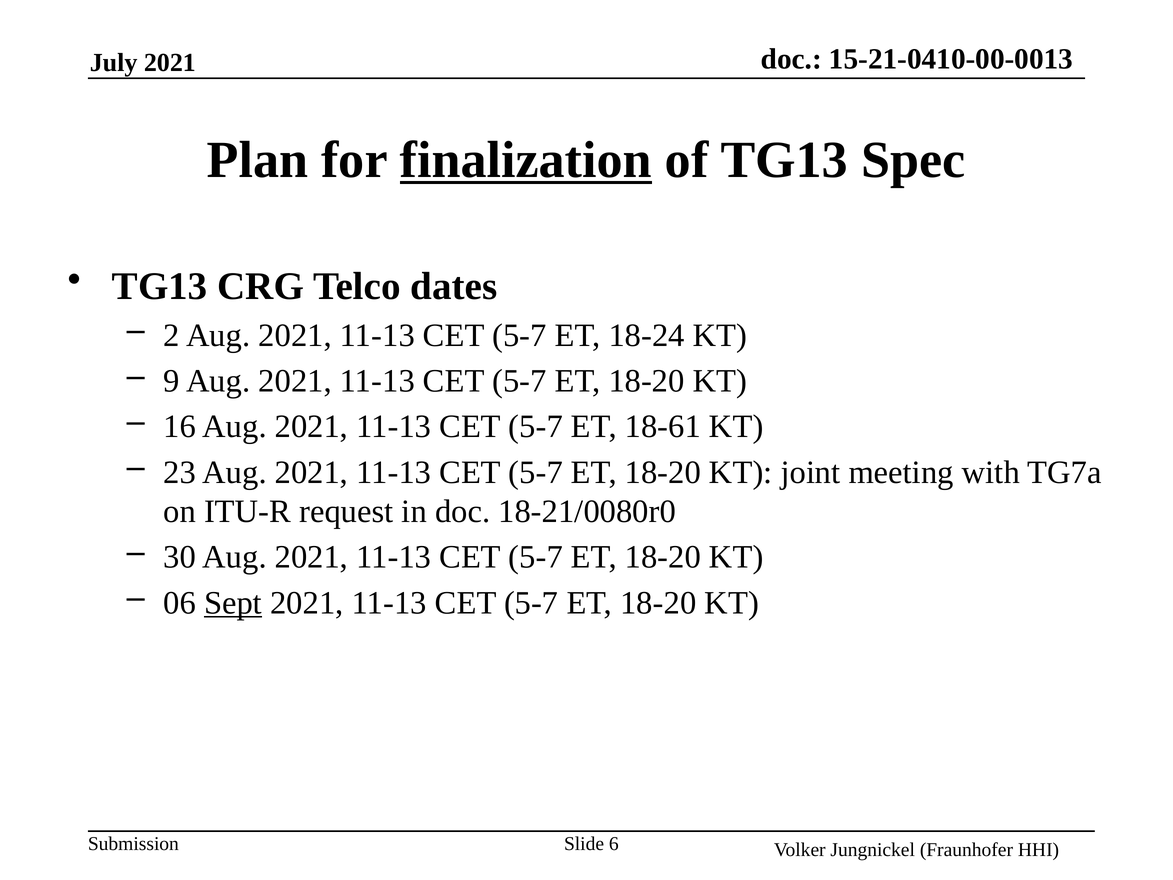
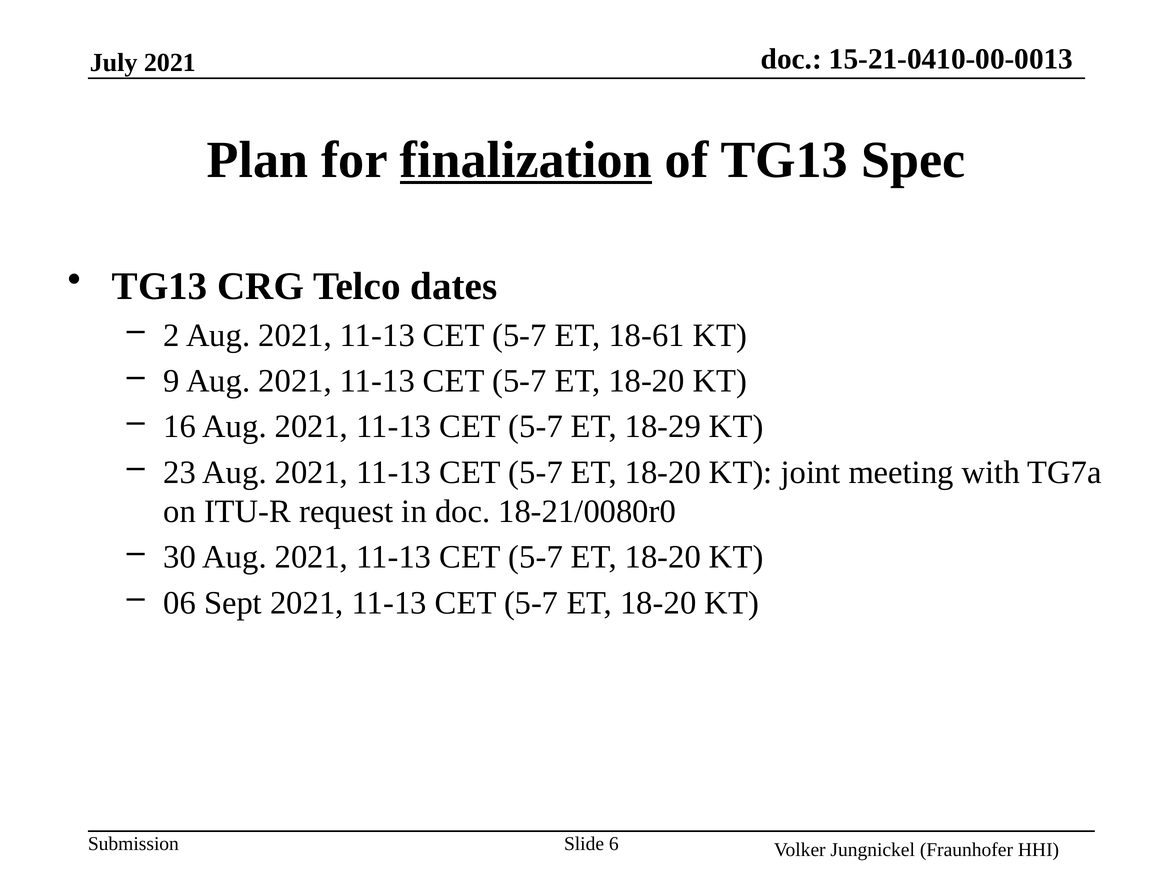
18-24: 18-24 -> 18-61 (647, 335)
18-61: 18-61 -> 18-29 (663, 427)
Sept underline: present -> none (233, 603)
